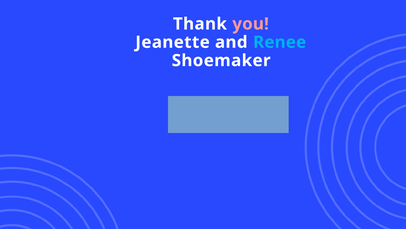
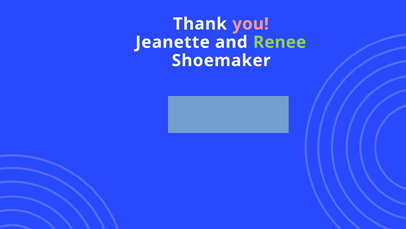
Renee colour: light blue -> light green (280, 42)
